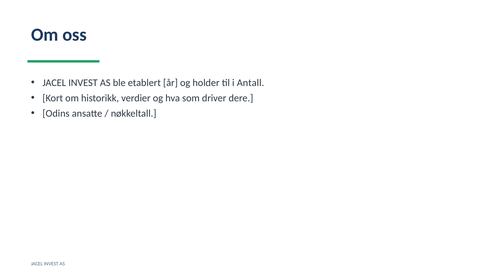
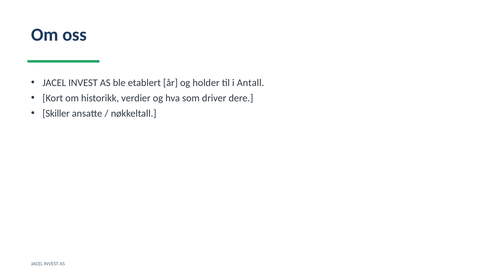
Odins: Odins -> Skiller (56, 113)
